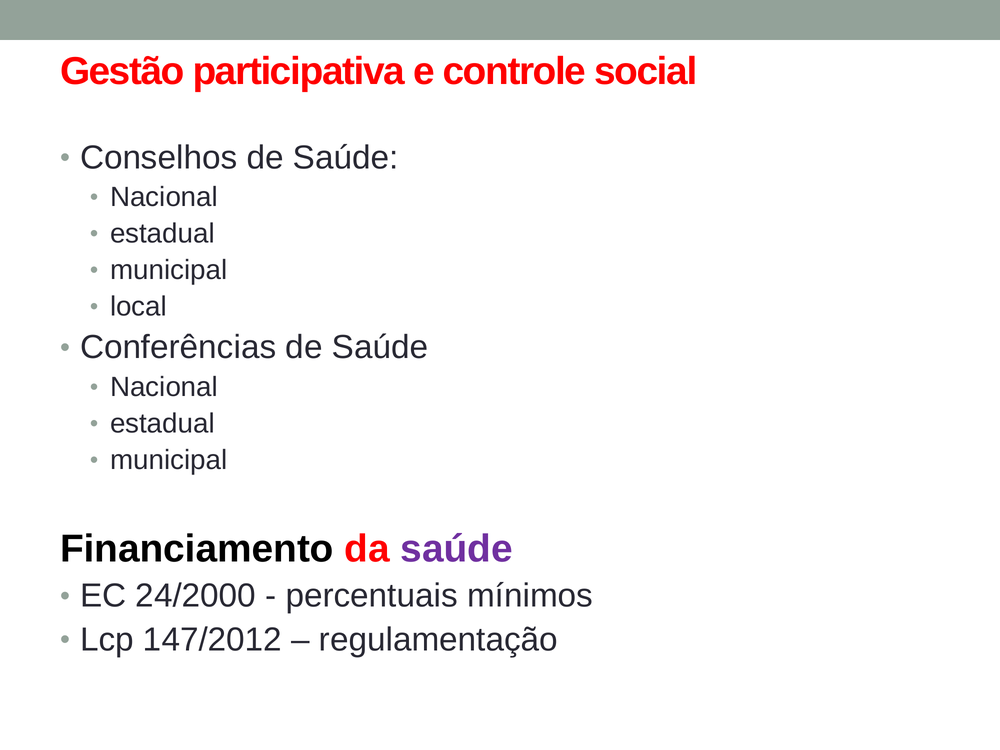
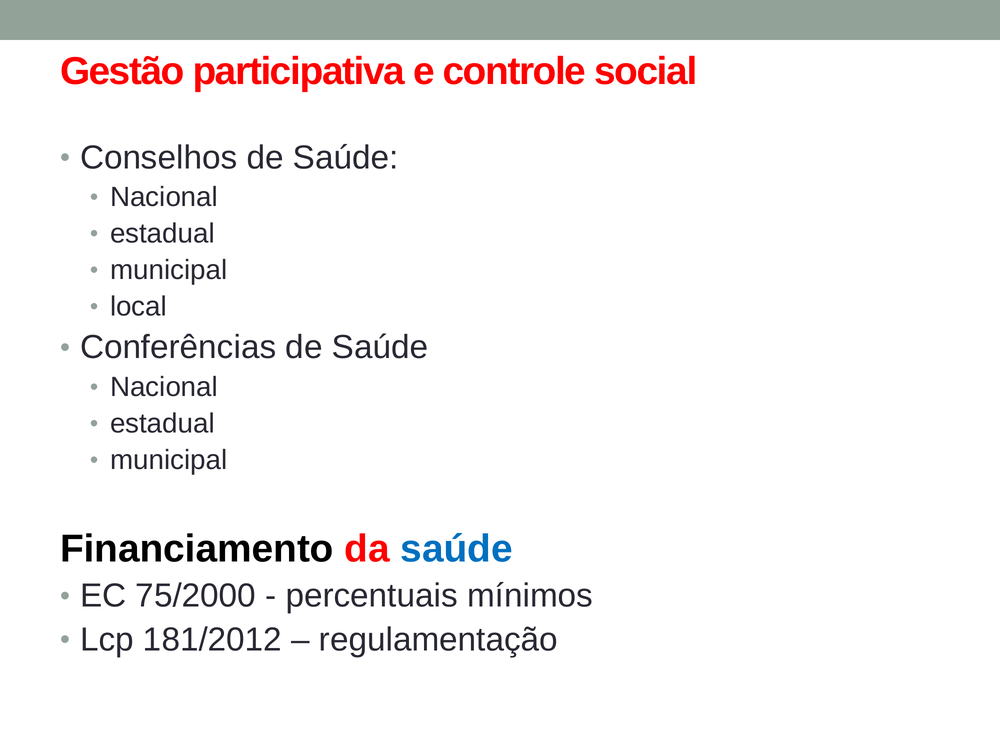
saúde colour: purple -> blue (457, 549)
24/2000: 24/2000 -> 75/2000 (196, 596)
147/2012: 147/2012 -> 181/2012 (212, 640)
